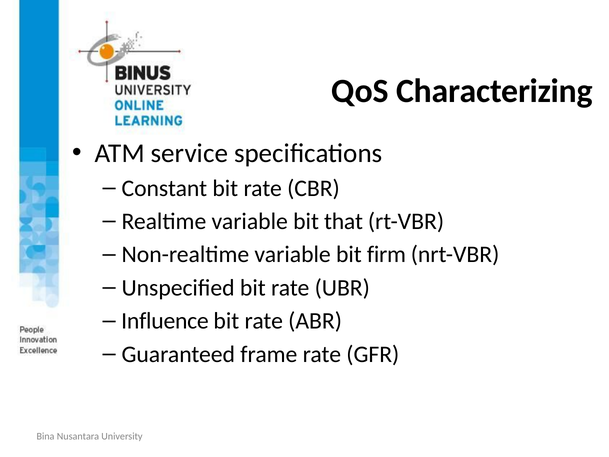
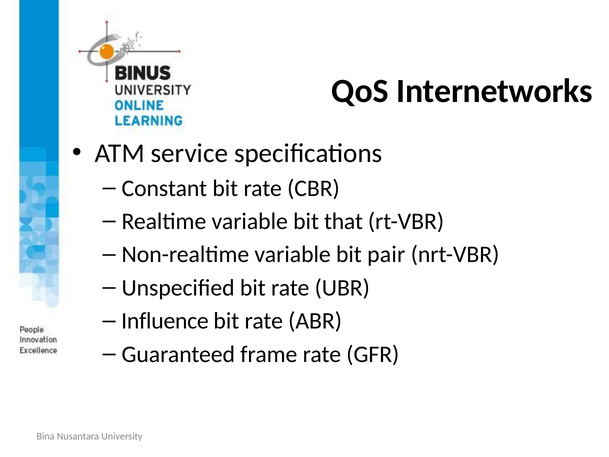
Characterizing: Characterizing -> Internetworks (495, 91)
firm: firm -> pair (386, 254)
